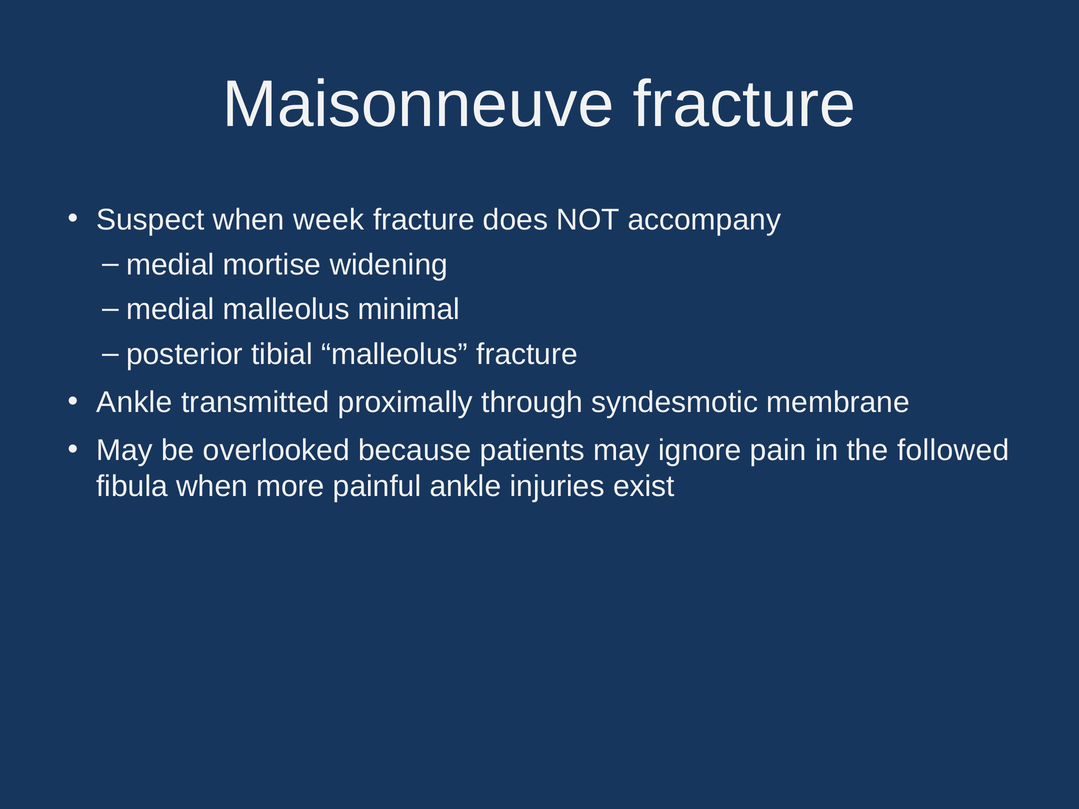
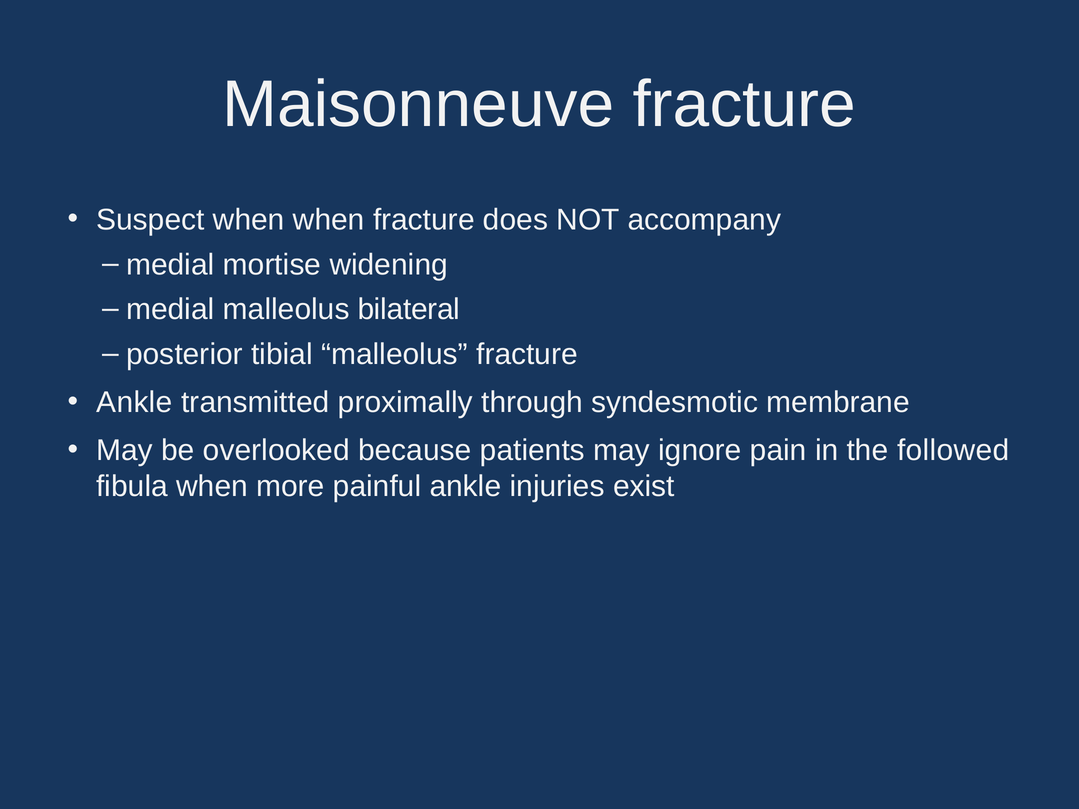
when week: week -> when (329, 220)
minimal: minimal -> bilateral (409, 310)
